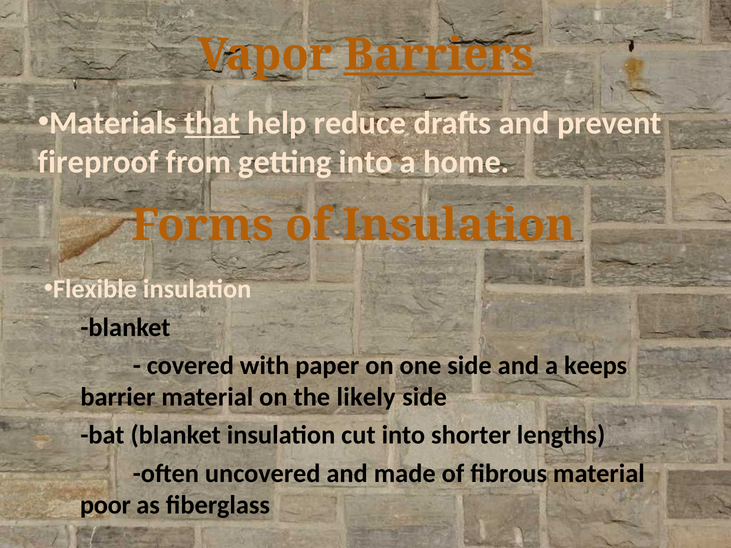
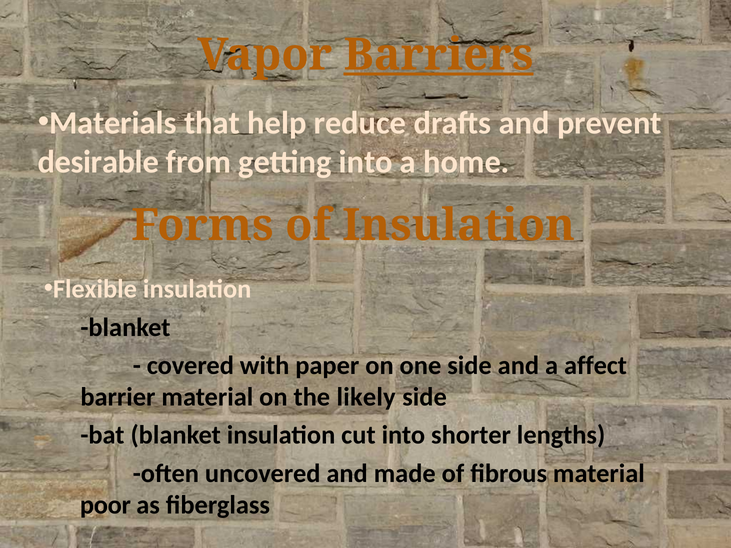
that underline: present -> none (212, 123)
fireproof: fireproof -> desirable (98, 162)
keeps: keeps -> affect (596, 366)
